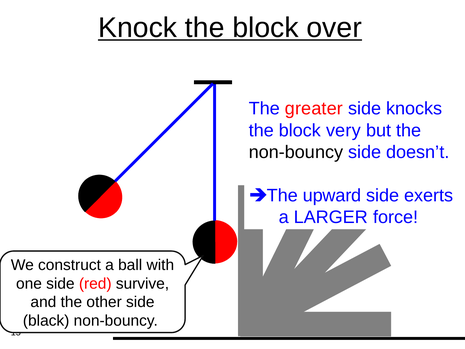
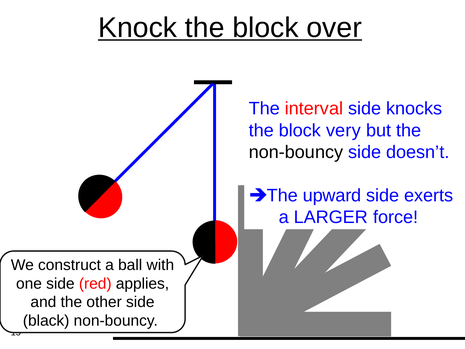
greater: greater -> interval (314, 109)
survive: survive -> applies (142, 283)
